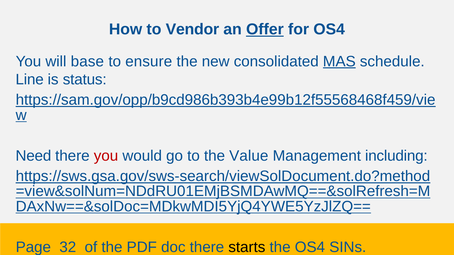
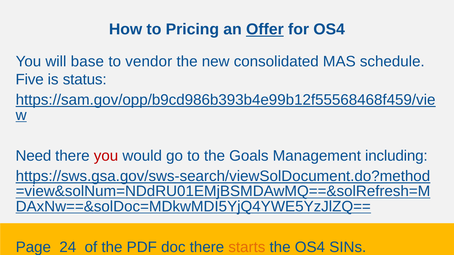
Vendor: Vendor -> Pricing (192, 29)
ensure: ensure -> vendor (149, 61)
MAS underline: present -> none (339, 61)
Line: Line -> Five (30, 80)
Value: Value -> Goals (249, 156)
32: 32 -> 24 (68, 248)
starts colour: black -> orange (247, 248)
